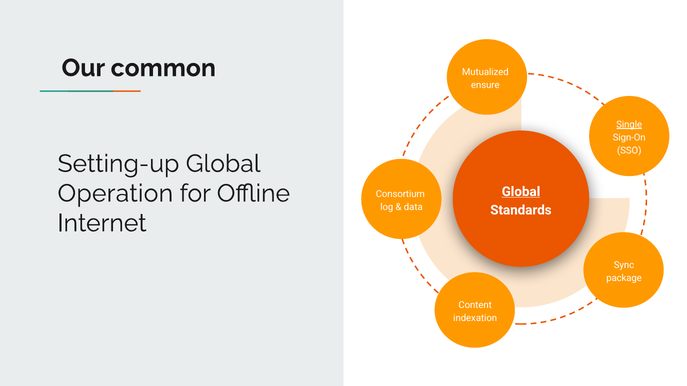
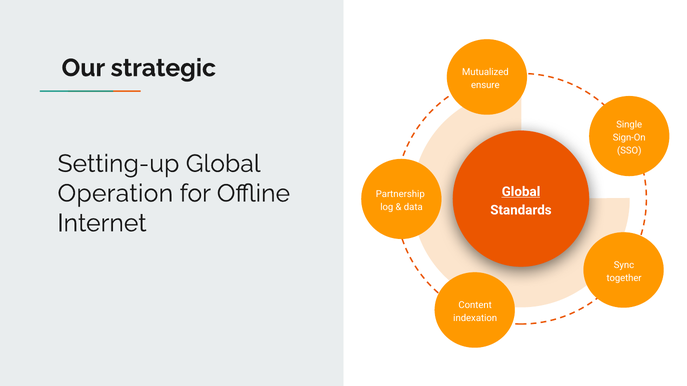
common: common -> strategic (163, 68)
Single underline: present -> none (629, 125)
Consortium: Consortium -> Partnership (400, 194)
package: package -> together (624, 278)
